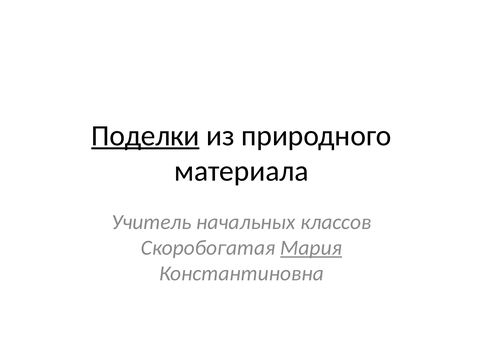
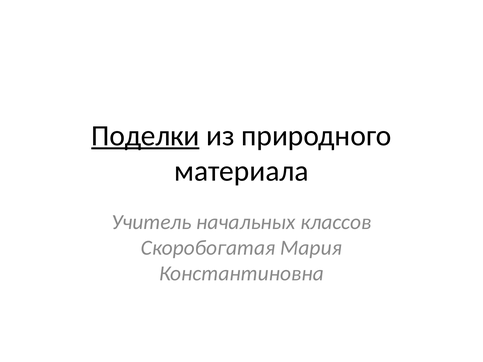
Мария underline: present -> none (311, 248)
